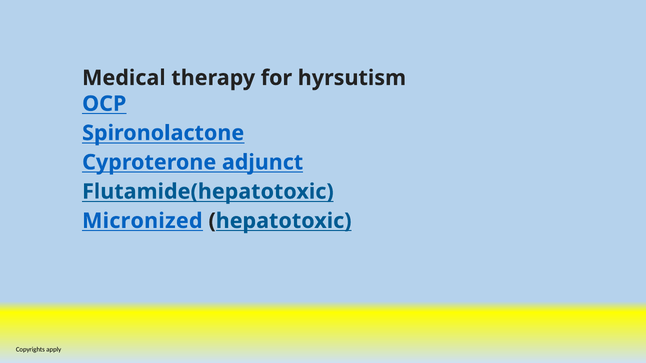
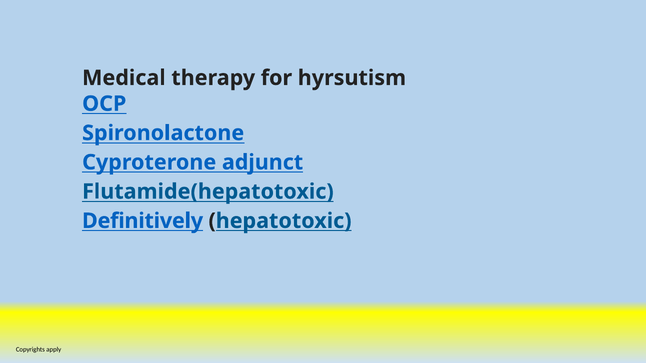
Micronized: Micronized -> Definitively (143, 221)
